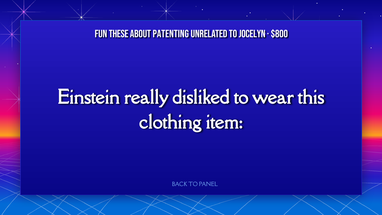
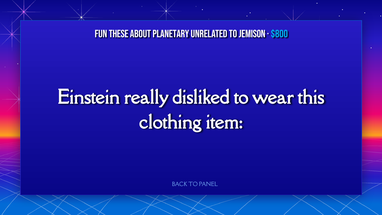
Patenting: Patenting -> Planetary (171, 34)
Jocelyn: Jocelyn -> Jemison (252, 34)
$800 colour: white -> light blue (279, 34)
